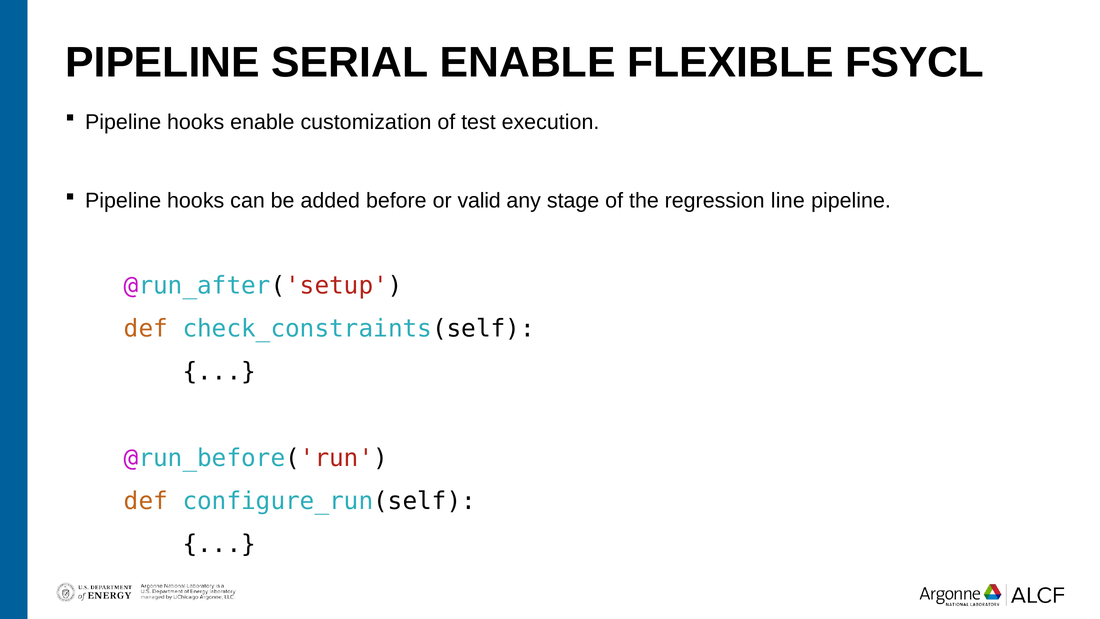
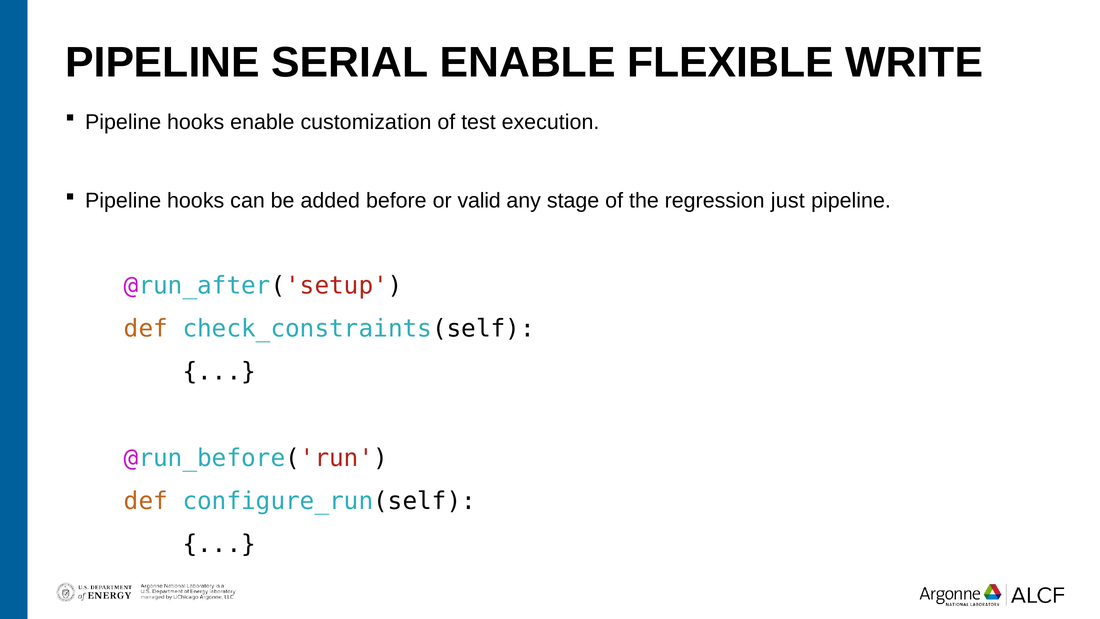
FSYCL: FSYCL -> WRITE (914, 63)
line: line -> just (788, 201)
